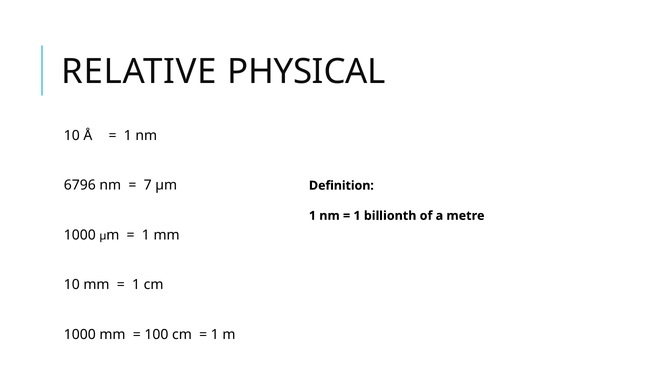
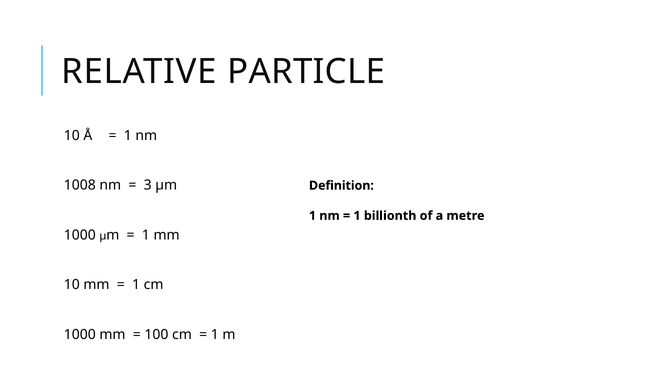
PHYSICAL: PHYSICAL -> PARTICLE (306, 72)
6796: 6796 -> 1008 (80, 185)
7: 7 -> 3 (148, 185)
